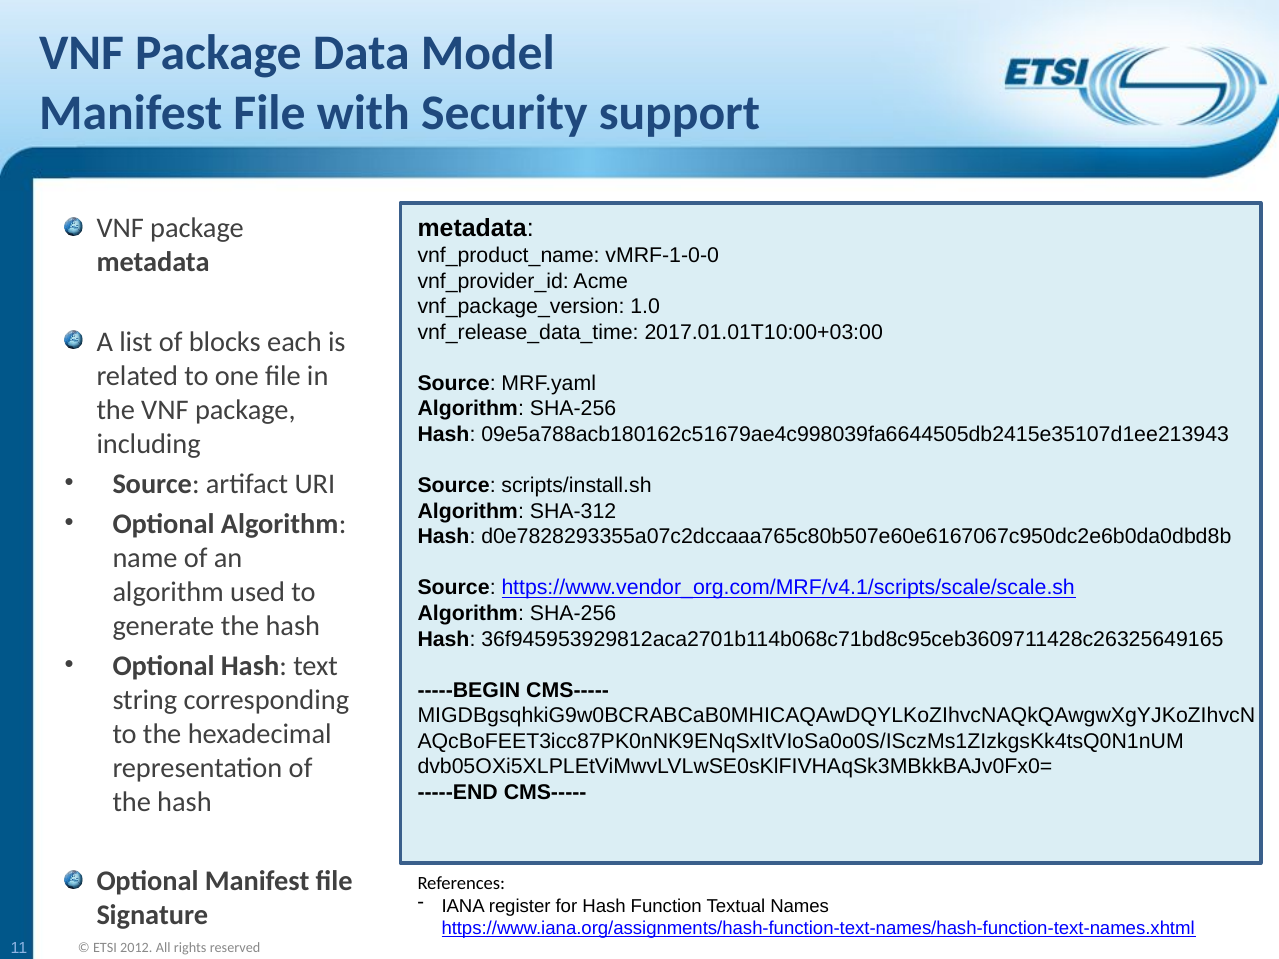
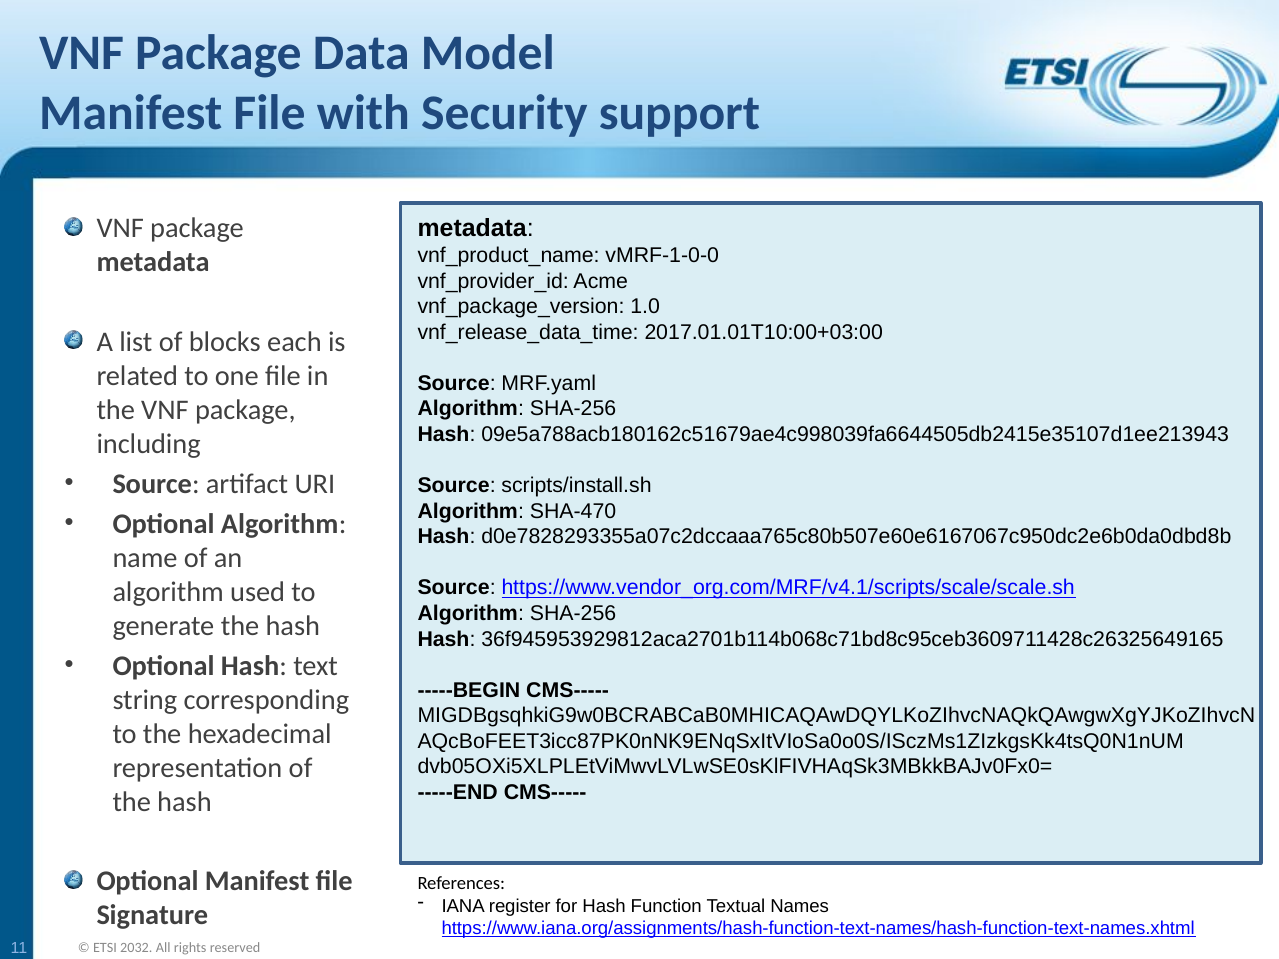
SHA-312: SHA-312 -> SHA-470 (573, 511)
2012: 2012 -> 2032 (136, 948)
